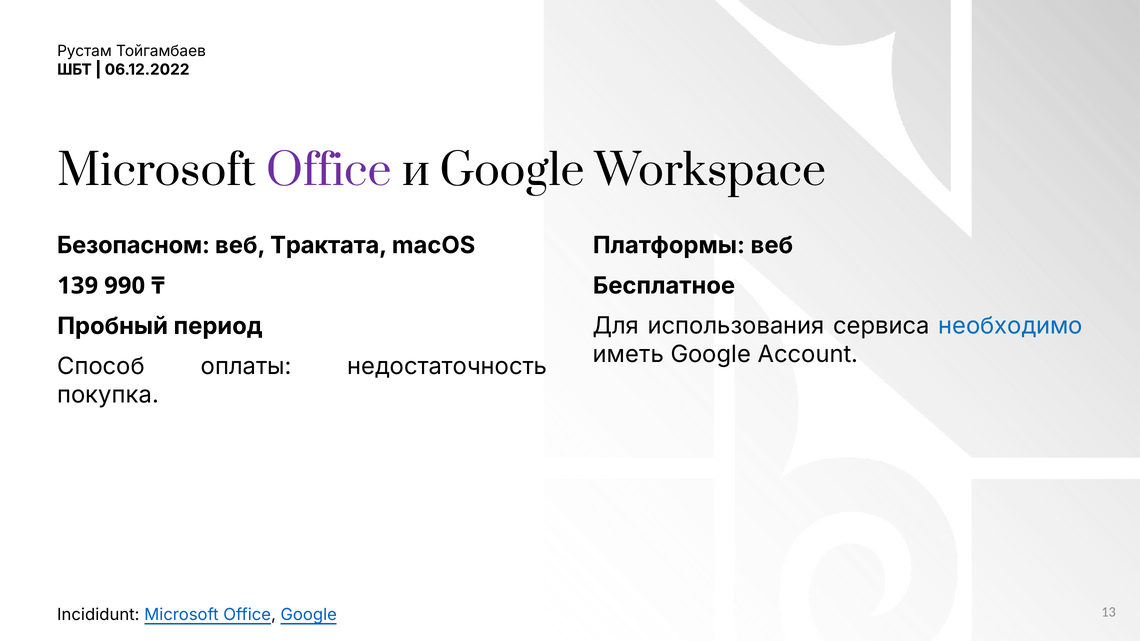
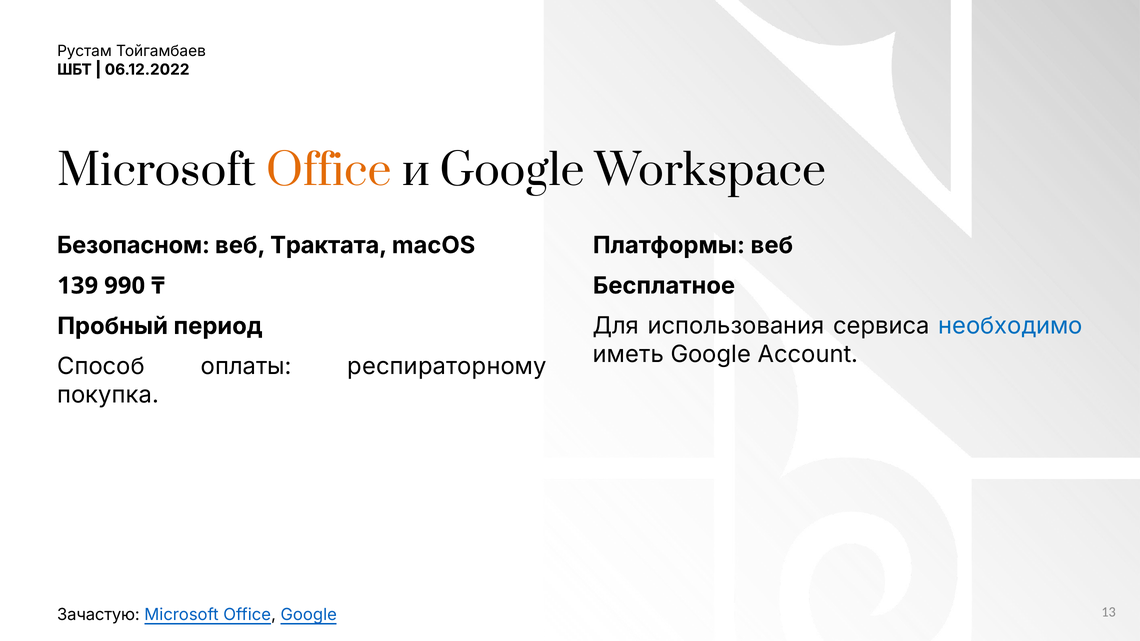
Office colour: purple -> orange (329, 171)
недостаточность: недостаточность -> респираторному (447, 367)
Incididunt: Incididunt -> Зачастую (98, 615)
